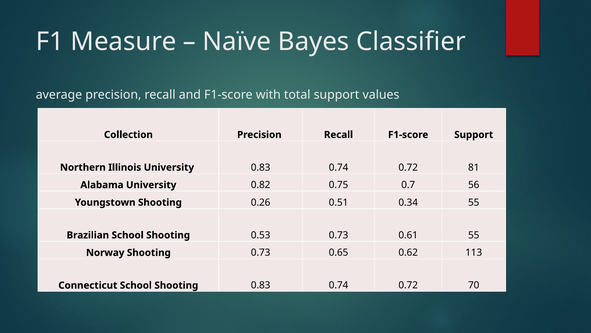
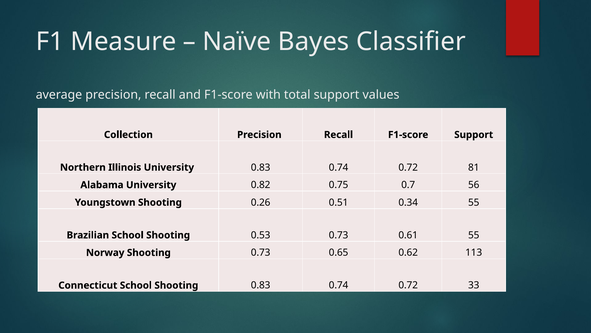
70: 70 -> 33 (474, 285)
